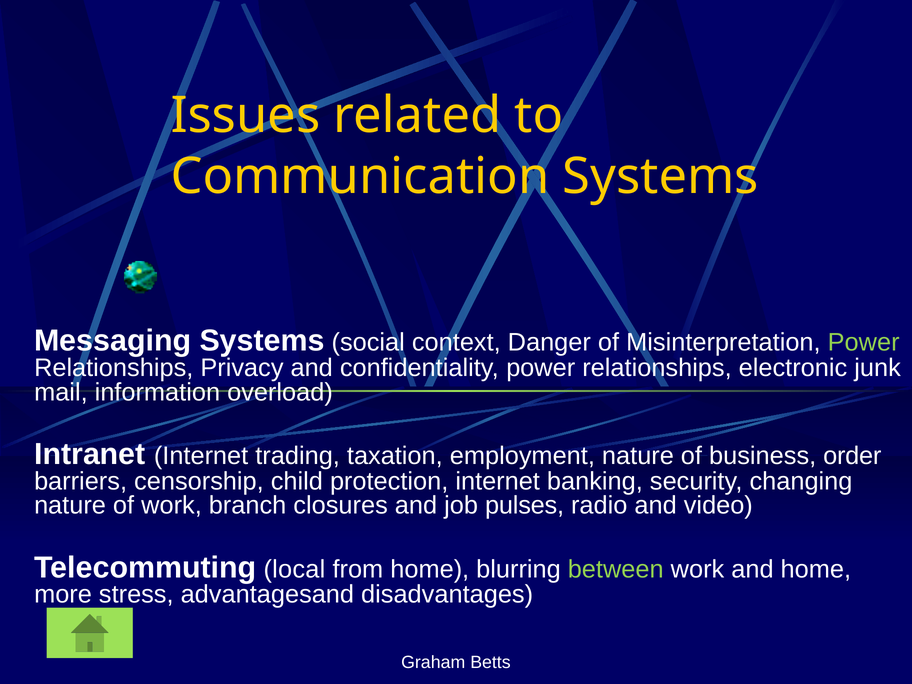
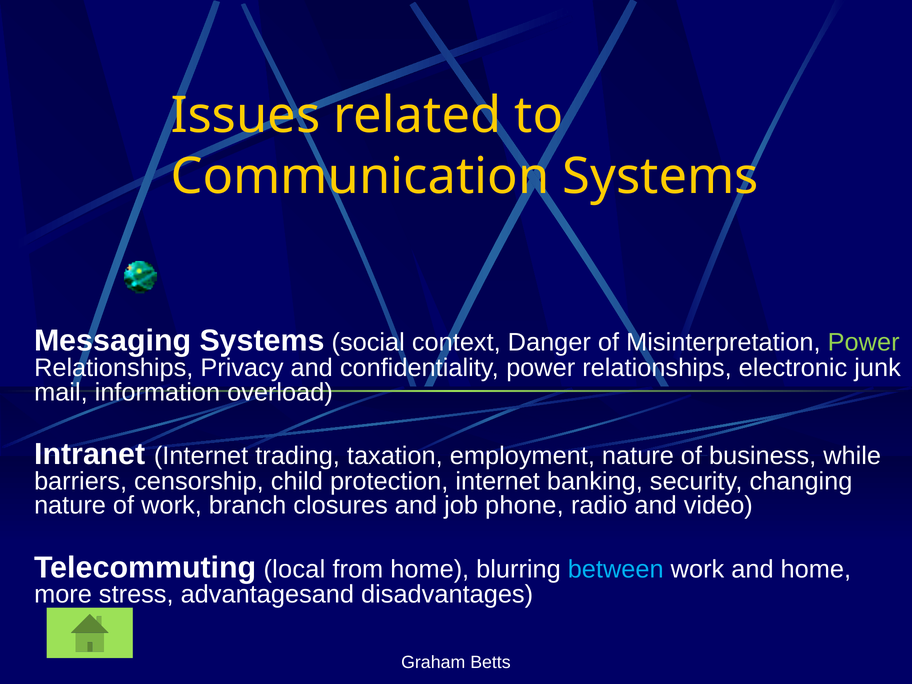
order: order -> while (852, 456)
pulses: pulses -> phone (524, 506)
between colour: light green -> light blue (616, 569)
